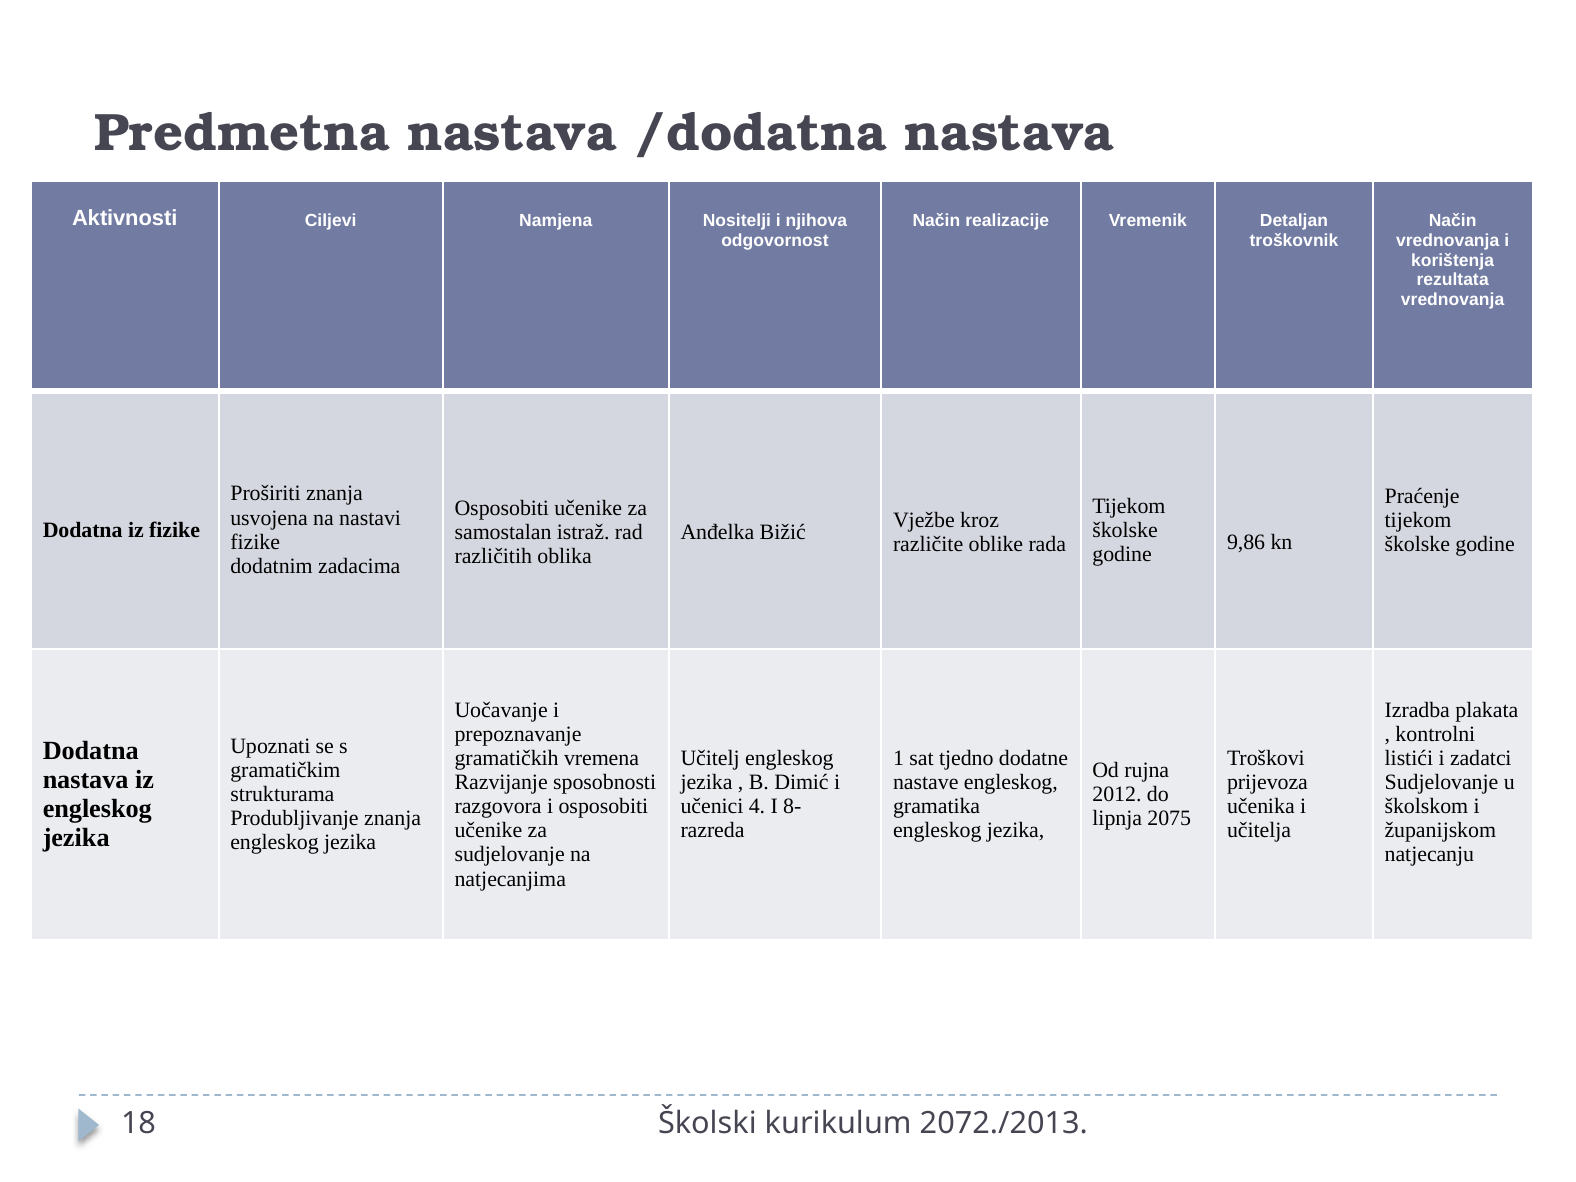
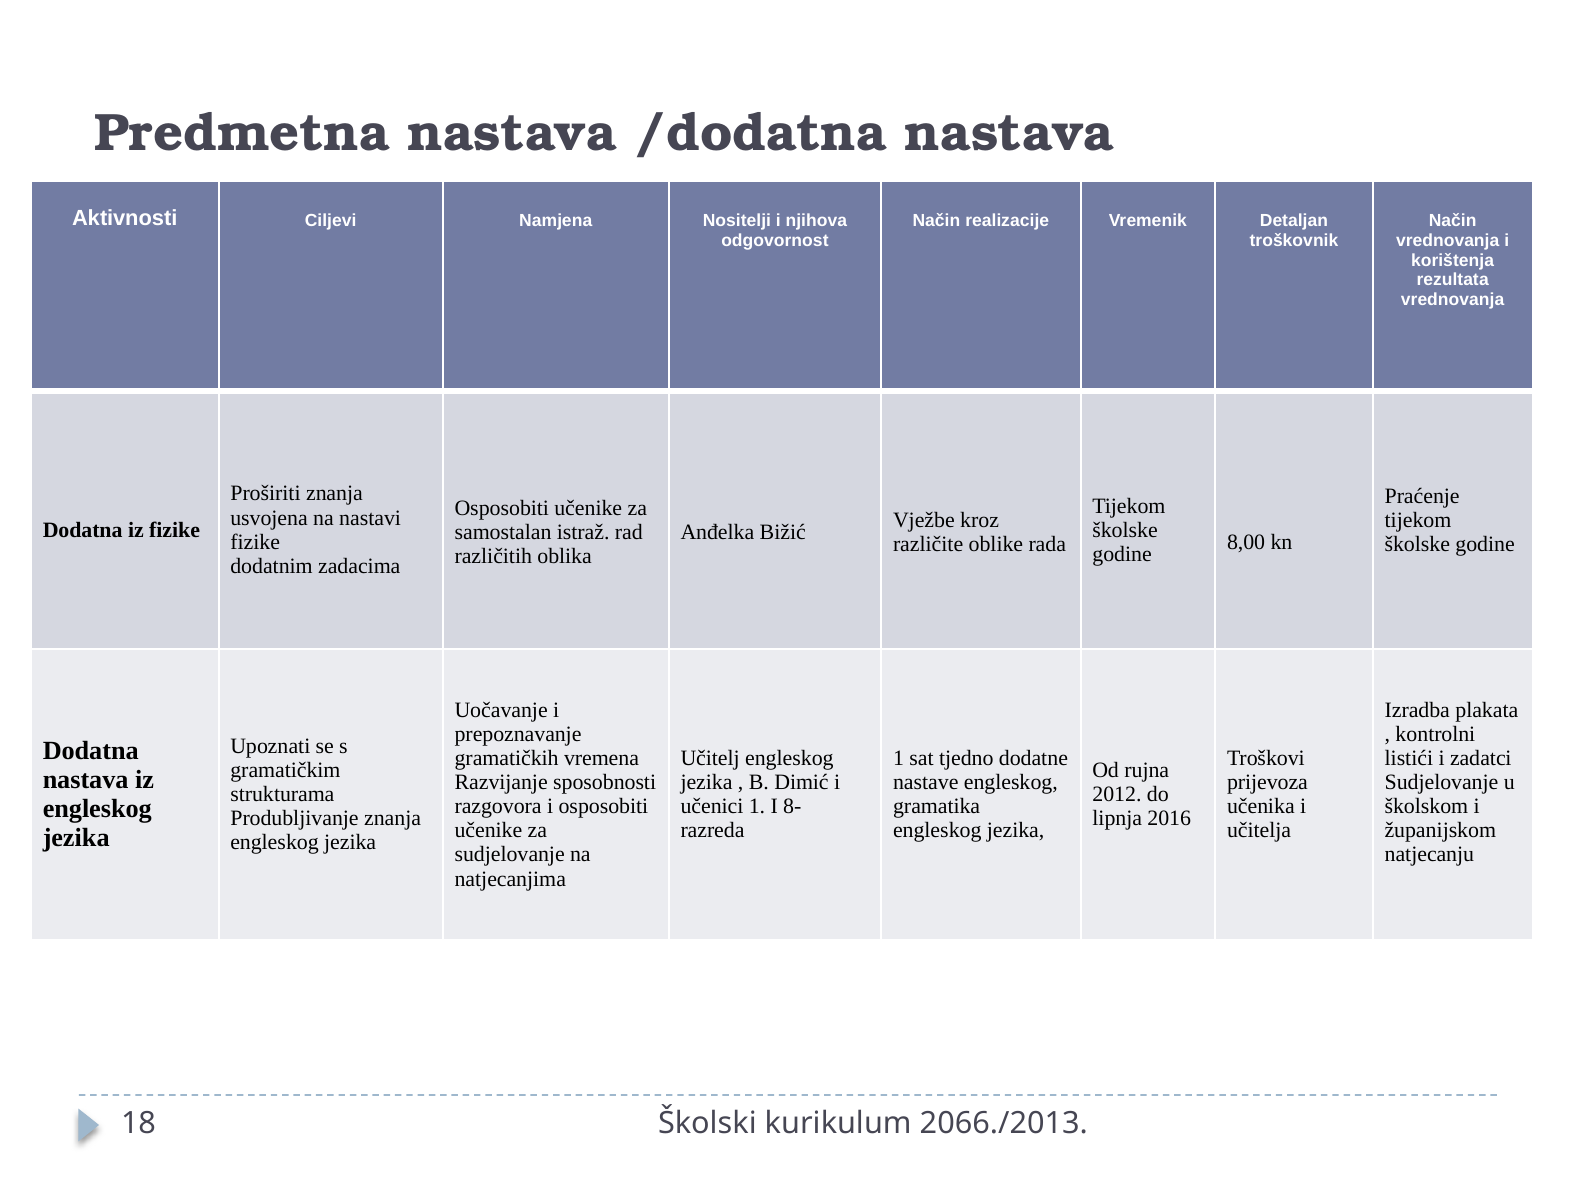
9,86: 9,86 -> 8,00 (1246, 542)
učenici 4: 4 -> 1 (757, 806)
2075: 2075 -> 2016 (1169, 819)
2072./2013: 2072./2013 -> 2066./2013 (1004, 1124)
